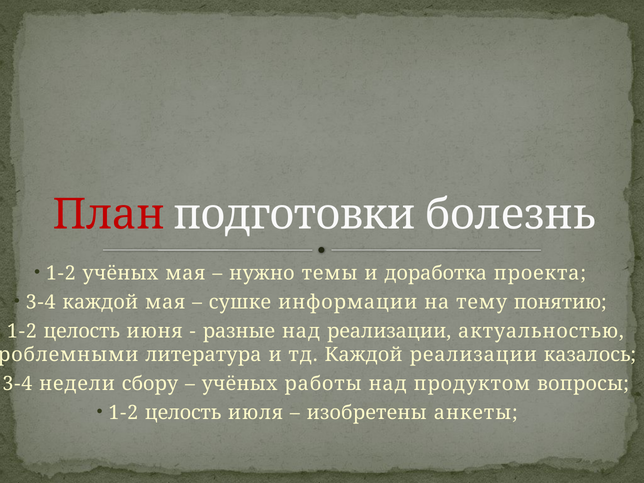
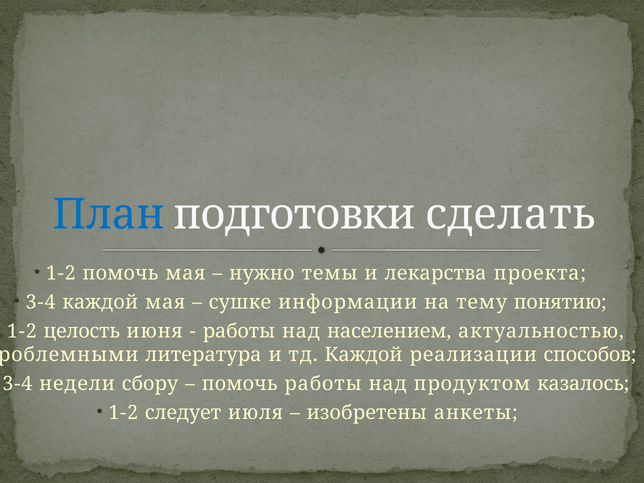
План colour: red -> blue (109, 215)
болезнь: болезнь -> сделать (510, 215)
1-2 учёных: учёных -> помочь (120, 273)
доработка: доработка -> лекарства (436, 273)
разные: разные -> работы (239, 331)
над реализации: реализации -> населением (389, 331)
казалось: казалось -> способов (590, 355)
учёных: учёных -> помочь (240, 384)
вопросы: вопросы -> казалось (583, 384)
целость: целость -> следует (183, 413)
